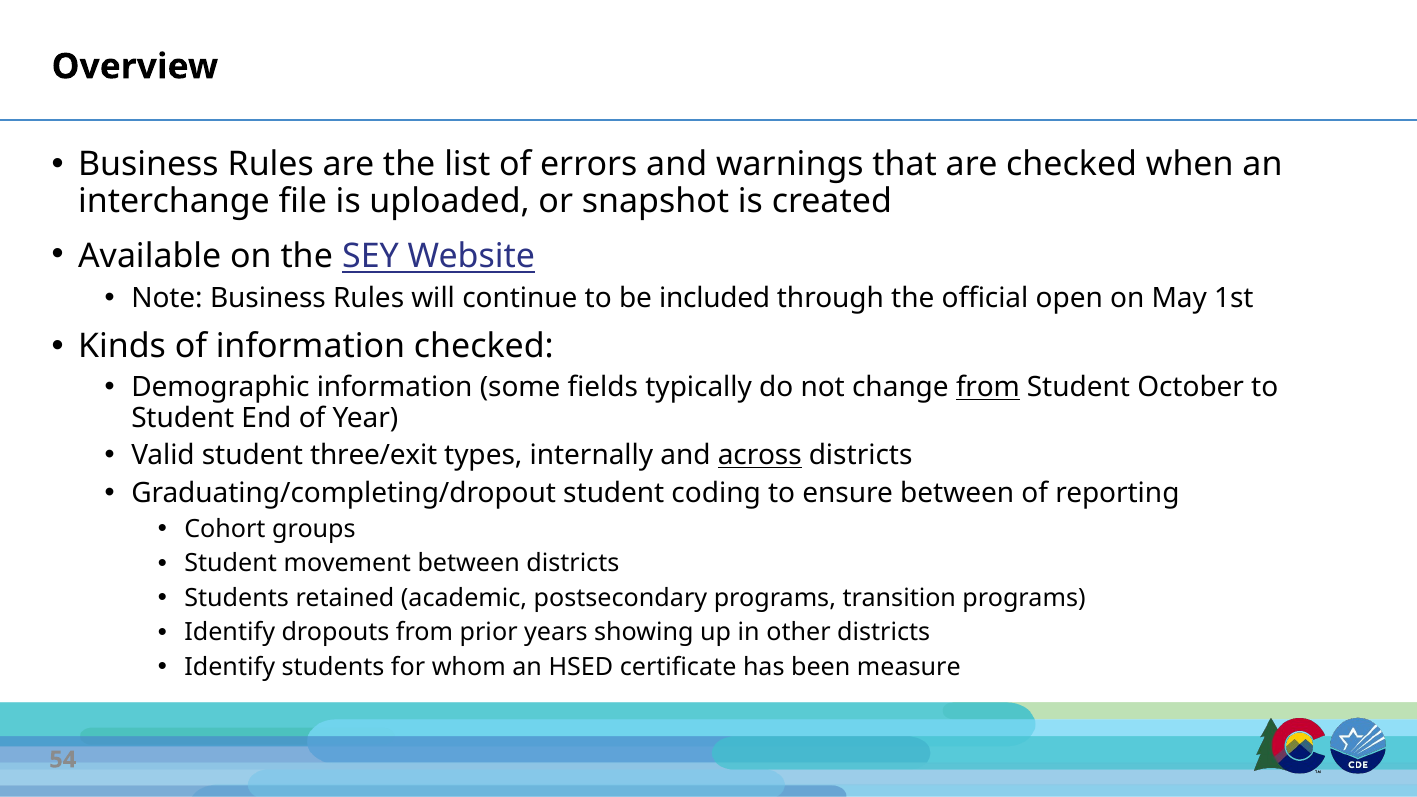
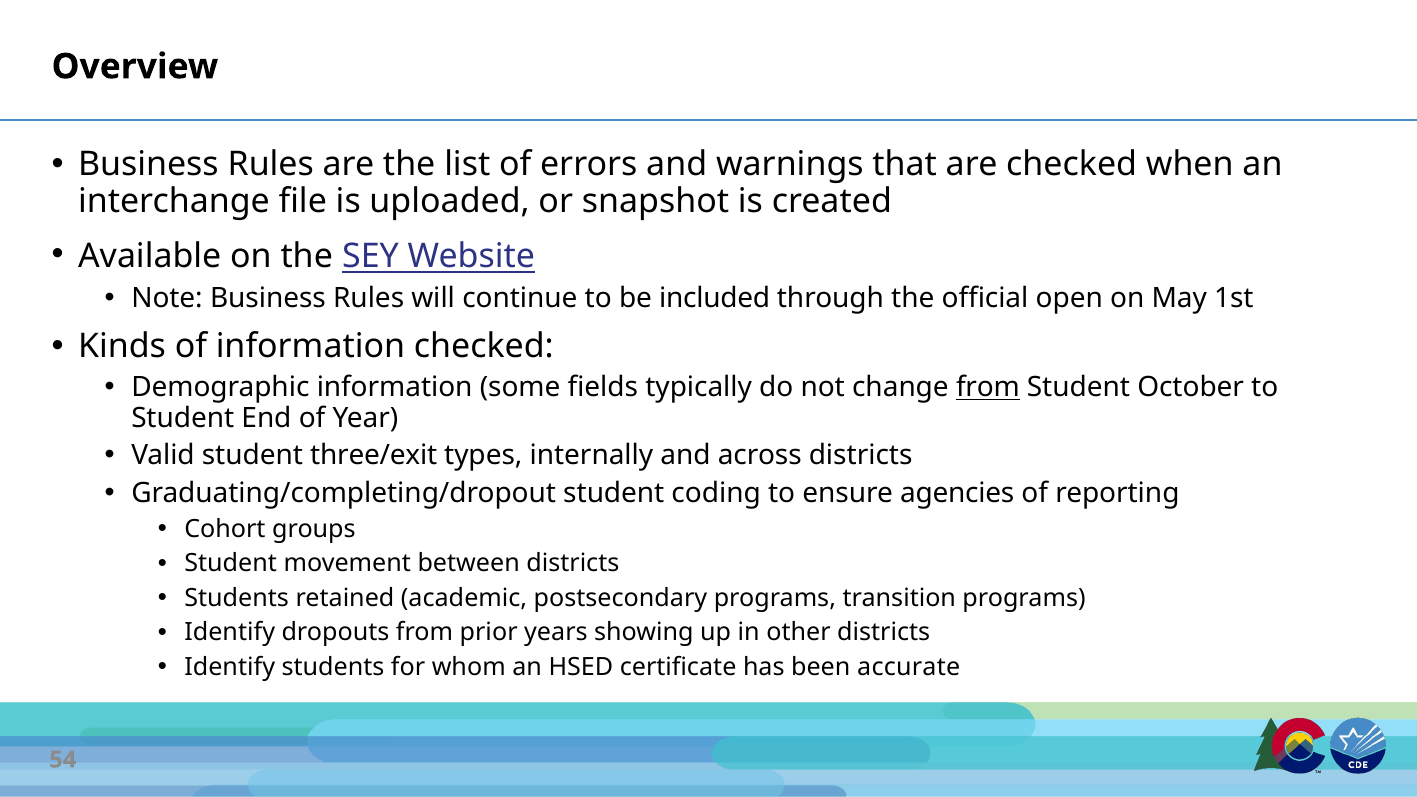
across underline: present -> none (760, 456)
ensure between: between -> agencies (957, 493)
measure: measure -> accurate (909, 667)
